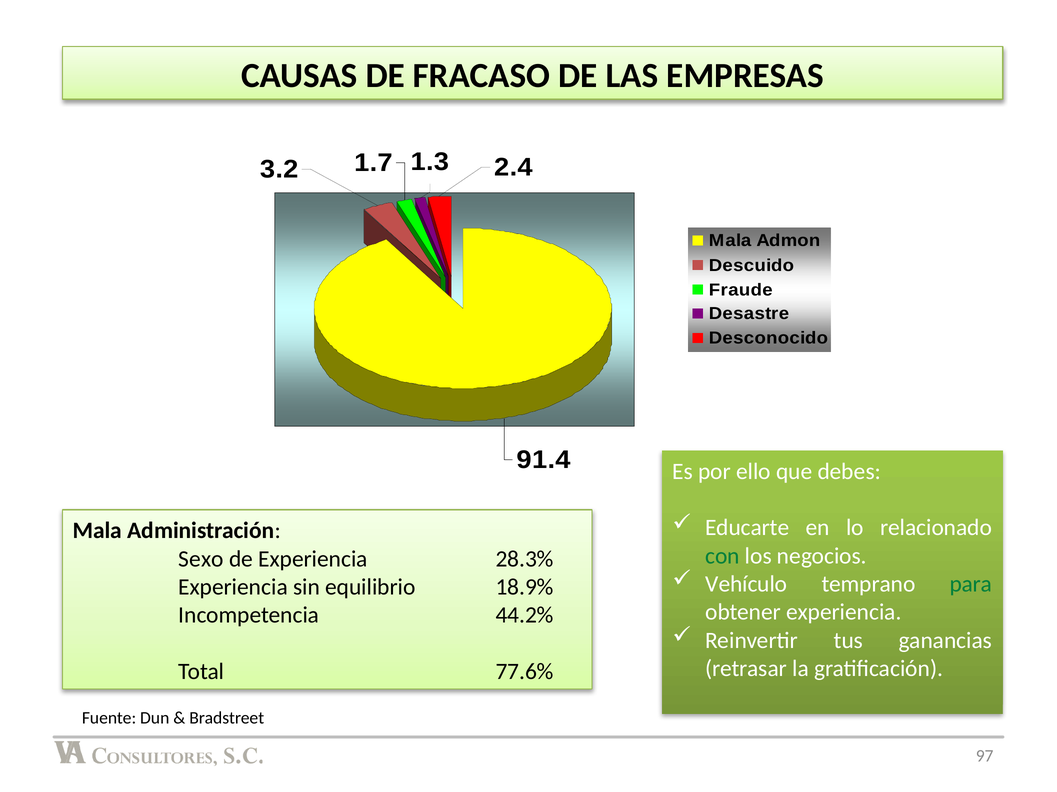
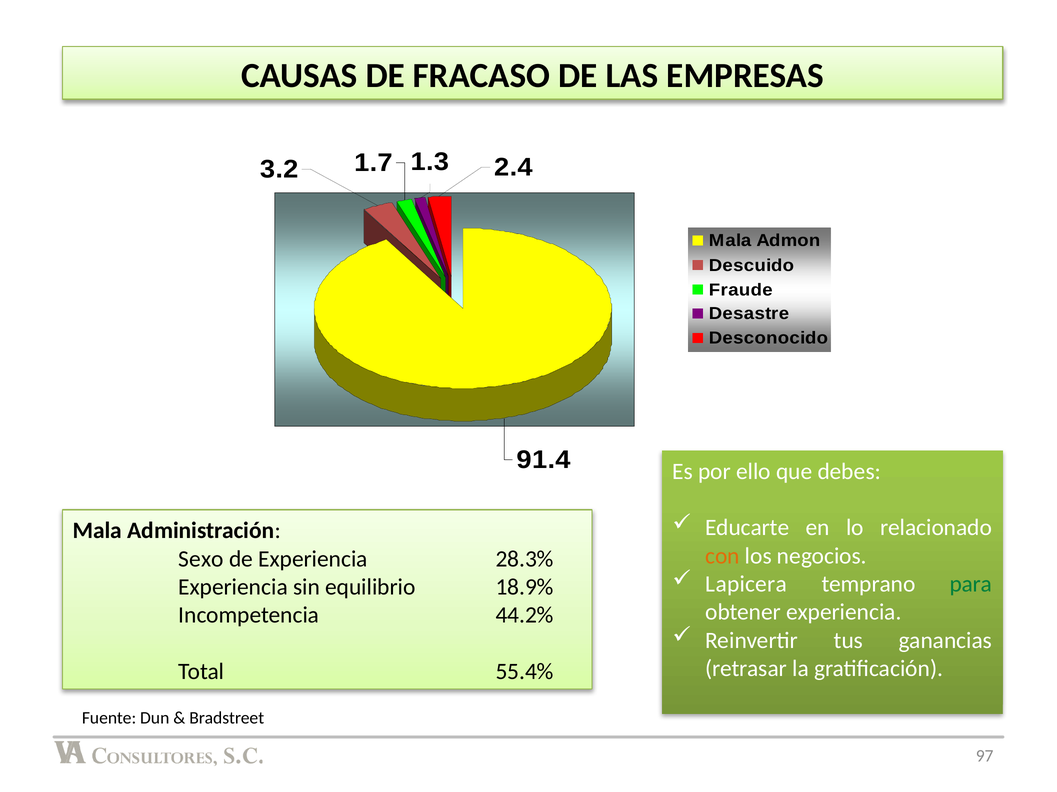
con colour: green -> orange (723, 556)
Vehículo: Vehículo -> Lapicera (746, 585)
77.6%: 77.6% -> 55.4% (525, 672)
